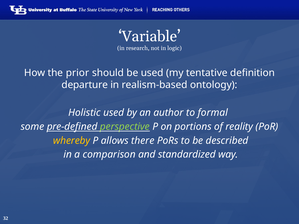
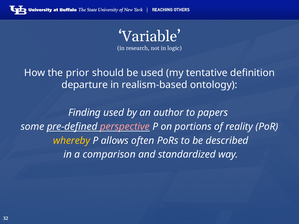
Holistic: Holistic -> Finding (85, 113)
formal: formal -> papers (213, 113)
perspective colour: light green -> pink (125, 127)
there: there -> often (143, 141)
